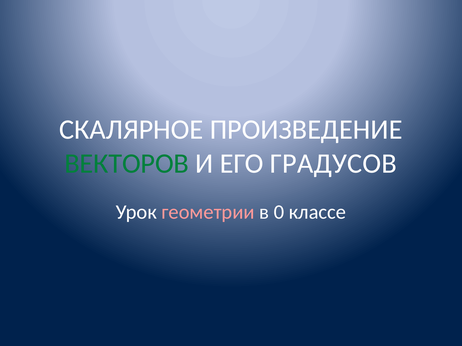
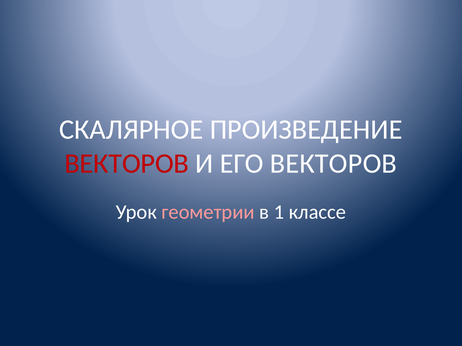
ВЕКТОРОВ colour: green -> red (127, 164)
ЕГО ГРАДУСОВ: ГРАДУСОВ -> ВЕКТОРОВ (333, 164)
0: 0 -> 1 (279, 212)
